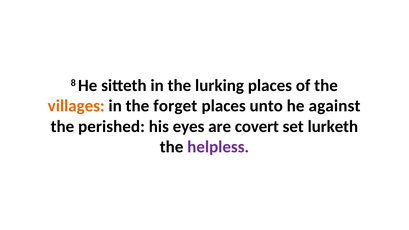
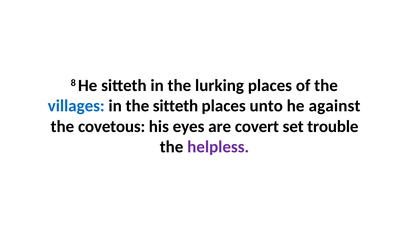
villages colour: orange -> blue (76, 106)
the forget: forget -> sitteth (175, 106)
perished: perished -> covetous (112, 126)
lurketh: lurketh -> trouble (333, 126)
